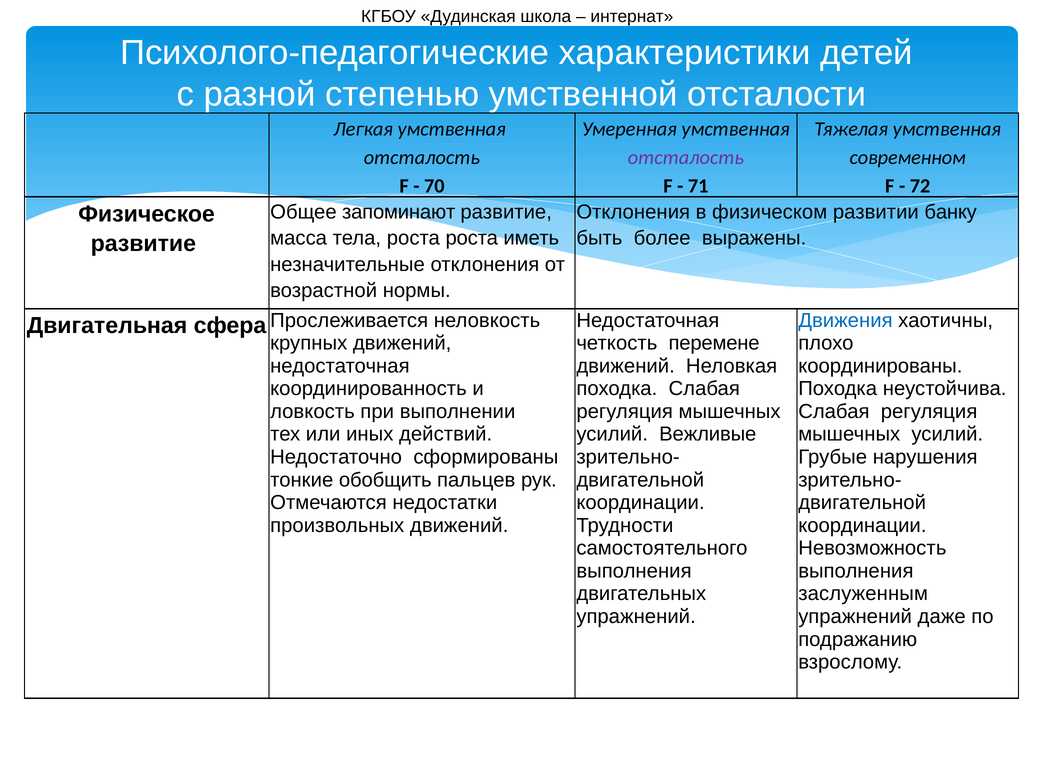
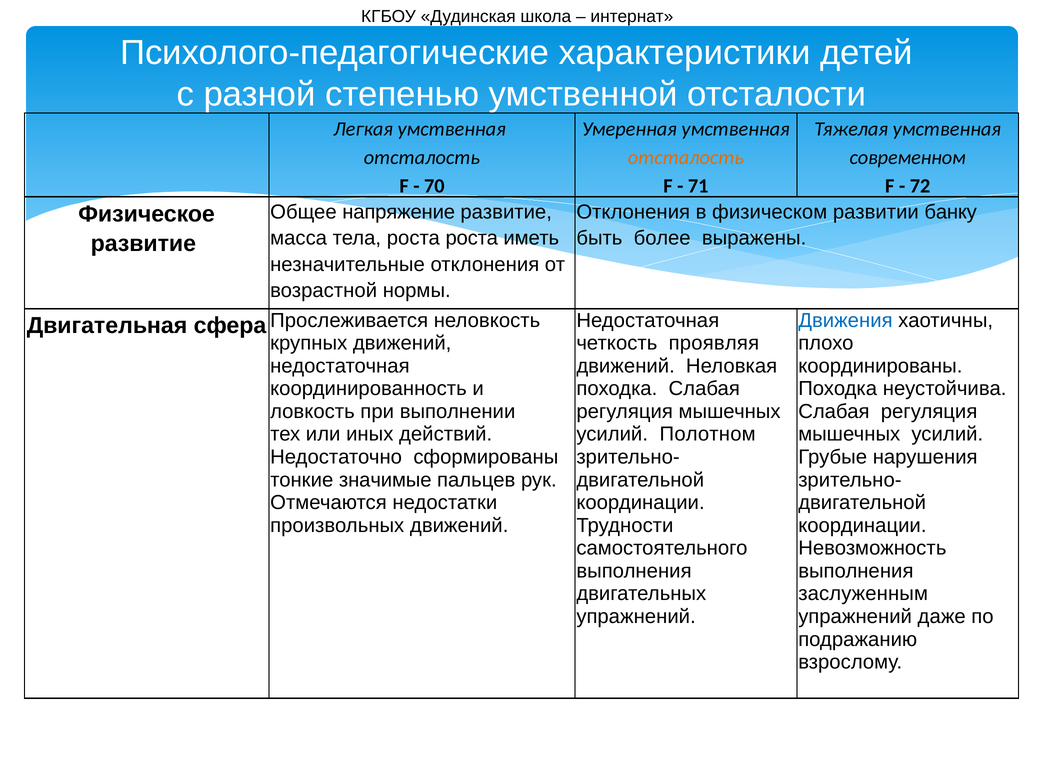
отсталость colour: purple -> orange (686, 158)
запоминают: запоминают -> напряжение (399, 212)
перемене: перемене -> проявляя (714, 343)
Вежливые: Вежливые -> Полотном (708, 434)
обобщить: обобщить -> значимые (385, 480)
